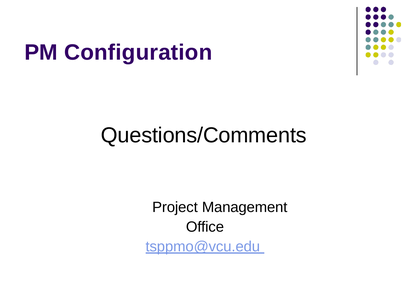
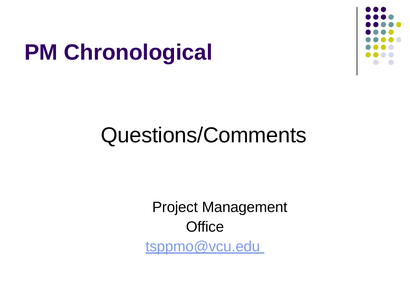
Configuration: Configuration -> Chronological (138, 52)
